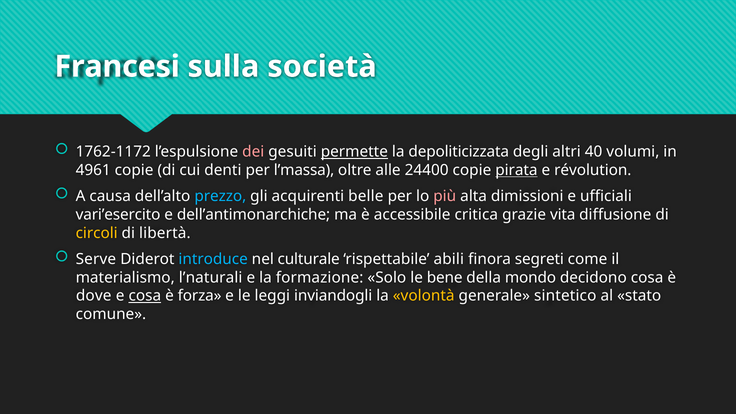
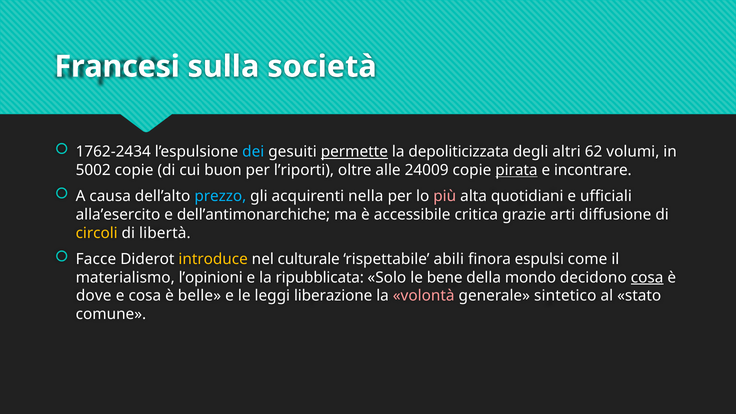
1762-1172: 1762-1172 -> 1762-2434 (113, 152)
dei colour: pink -> light blue (253, 152)
40: 40 -> 62 (594, 152)
4961: 4961 -> 5002 (93, 170)
denti: denti -> buon (223, 170)
l’massa: l’massa -> l’riporti (304, 170)
24400: 24400 -> 24009 (427, 170)
révolution: révolution -> incontrare (593, 170)
belle: belle -> nella (366, 196)
dimissioni: dimissioni -> quotidiani (527, 196)
vari’esercito: vari’esercito -> alla’esercito (118, 215)
vita: vita -> arti (563, 215)
Serve: Serve -> Facce (96, 259)
introduce colour: light blue -> yellow (213, 259)
segreti: segreti -> espulsi (539, 259)
l’naturali: l’naturali -> l’opinioni (211, 277)
formazione: formazione -> ripubblicata (320, 277)
cosa underline: none -> present (647, 277)
cosa underline: present -> none (145, 296)
forza: forza -> belle (199, 296)
inviandogli: inviandogli -> liberazione (333, 296)
volontà colour: yellow -> pink (424, 296)
